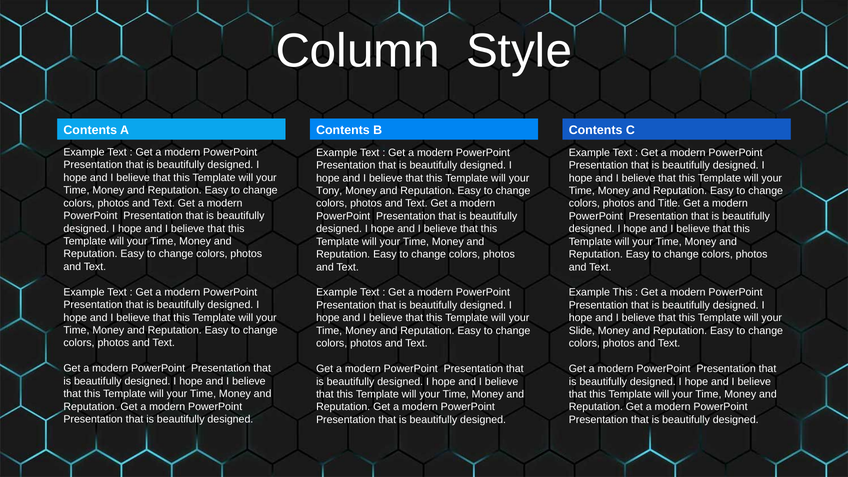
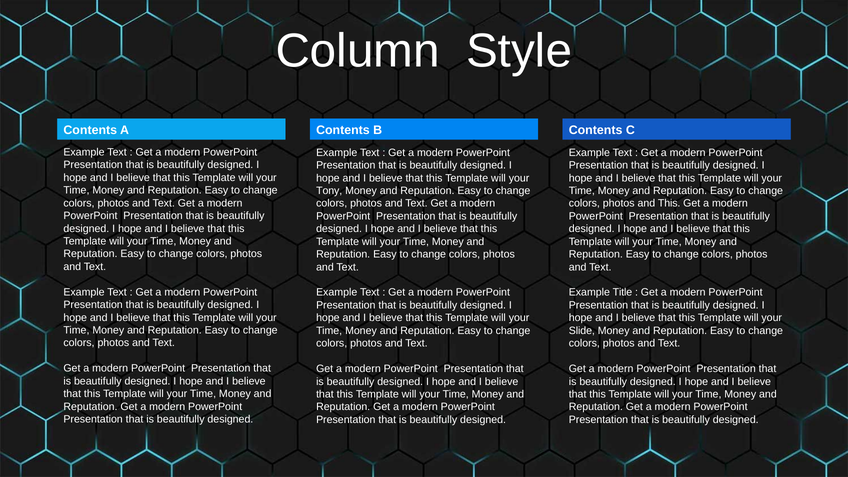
and Title: Title -> This (669, 203)
Example This: This -> Title (622, 292)
